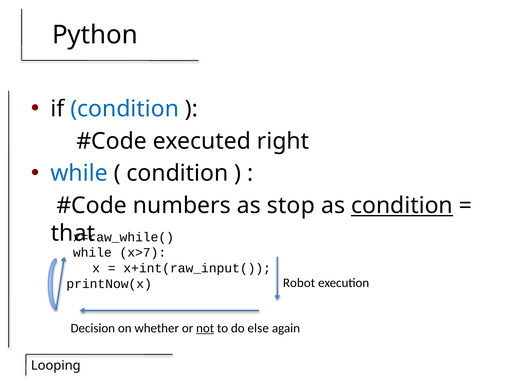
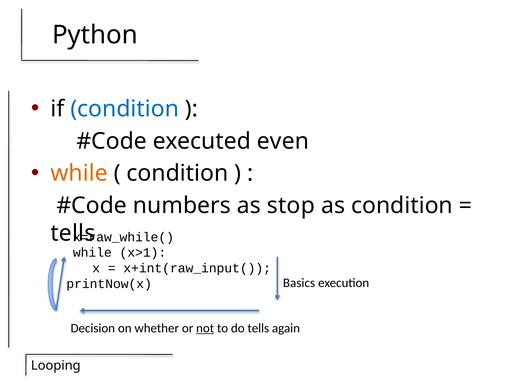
right: right -> even (283, 141)
while colour: blue -> orange (79, 173)
condition underline: present -> none (402, 205)
that: that -> tells (73, 233)
x>7: x>7 -> x>1 (143, 252)
Robot: Robot -> Basics (299, 283)
do else: else -> tells (258, 328)
